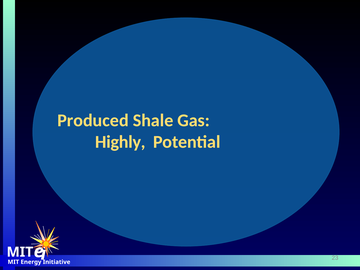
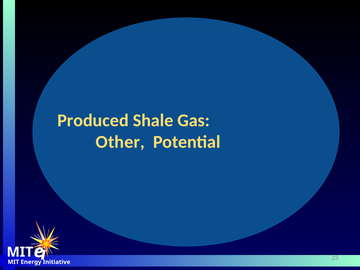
Highly: Highly -> Other (120, 142)
